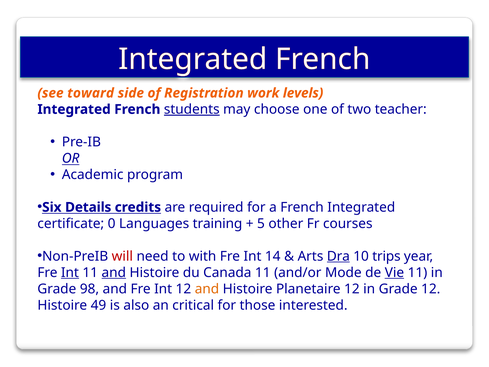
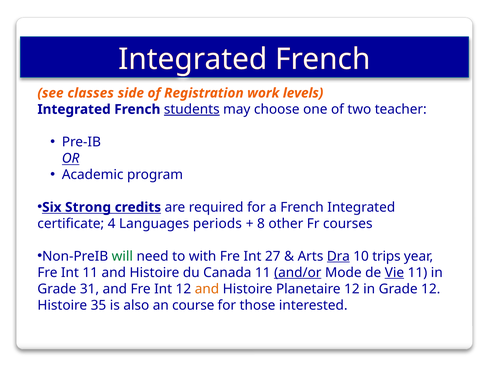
toward: toward -> classes (91, 93)
Details: Details -> Strong (88, 207)
0: 0 -> 4 (112, 223)
training: training -> periods (217, 223)
5: 5 -> 8 (261, 223)
will colour: red -> green (122, 256)
14: 14 -> 27 (273, 256)
Int underline: present -> none (70, 272)
and underline: present -> none (114, 272)
and/or underline: none -> present (298, 272)
98: 98 -> 31 (89, 289)
49: 49 -> 35 (98, 305)
critical: critical -> course (193, 305)
